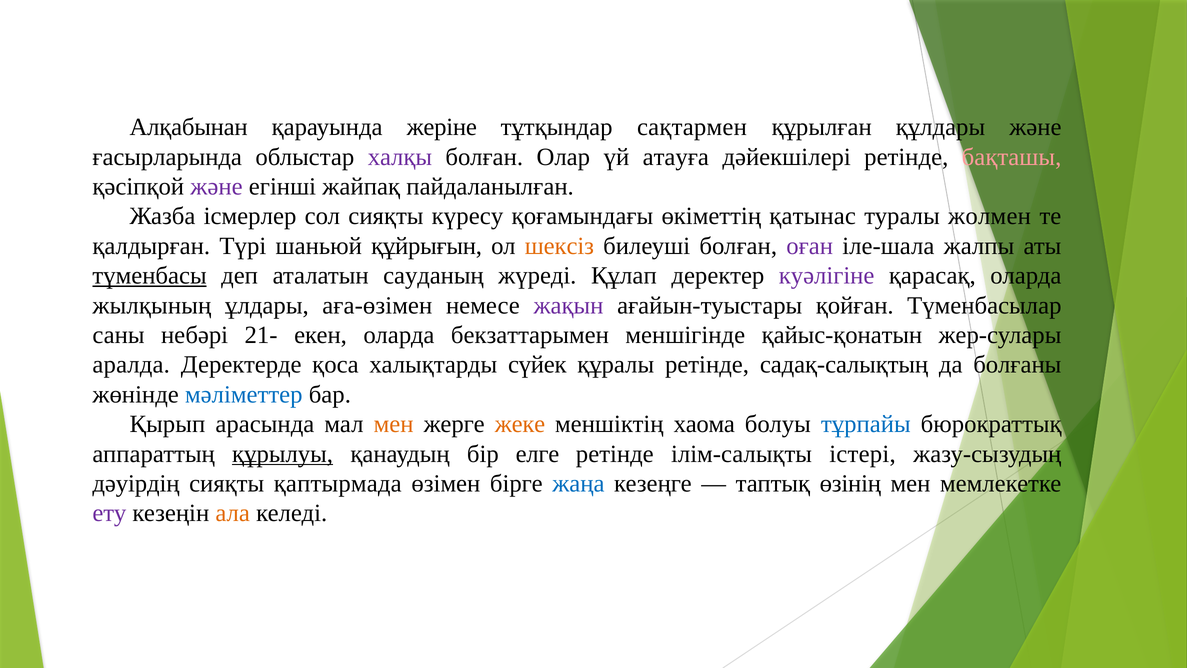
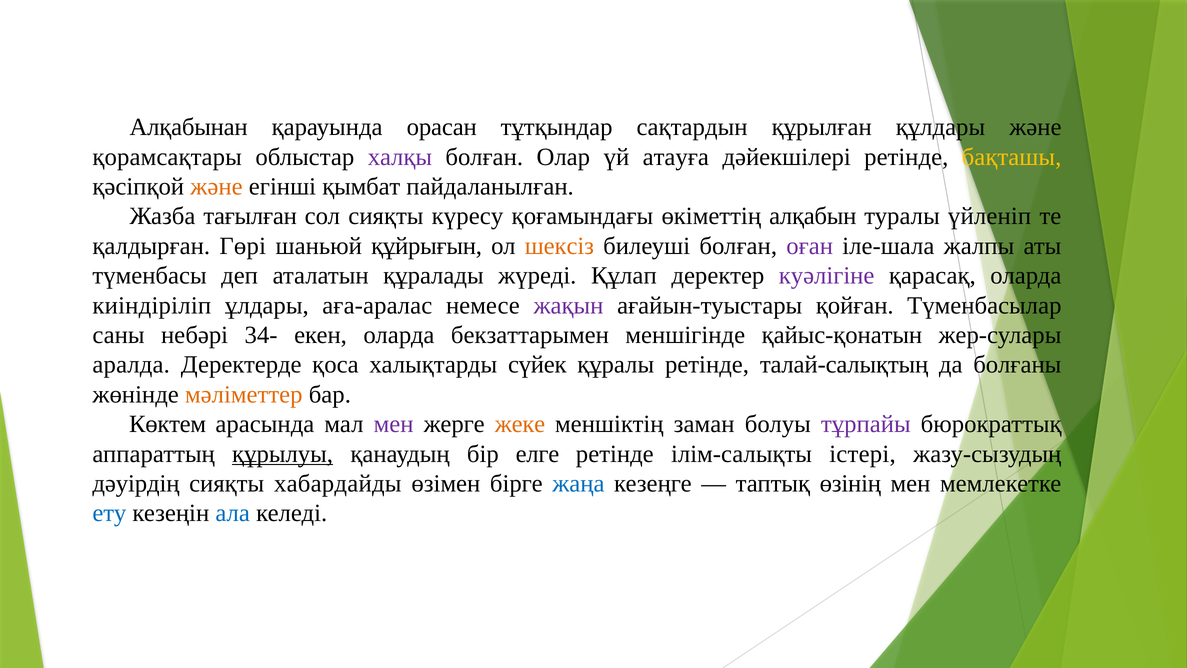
жеріне: жеріне -> орасан (442, 127)
сақтармен: сақтармен -> сақтардын (692, 127)
ғасырларында: ғасырларында -> қорамсақтары (167, 157)
бақташы colour: pink -> yellow (1012, 157)
және colour: purple -> orange (216, 186)
жайпақ: жайпақ -> қымбат (361, 186)
ісмерлер: ісмерлер -> тағылған (250, 216)
қатынас: қатынас -> алқабын (813, 216)
жолмен: жолмен -> үйленіп (990, 216)
Түрі: Түрі -> Гөрі (243, 246)
түменбасы underline: present -> none (150, 276)
сауданың: сауданың -> құралады (433, 276)
жылқының: жылқының -> киіндіріліп (152, 305)
аға-өзімен: аға-өзімен -> аға-аралас (377, 305)
21-: 21- -> 34- (261, 335)
садақ-салықтың: садақ-салықтың -> талай-салықтың (844, 365)
мәліметтер colour: blue -> orange (244, 394)
Қырып: Қырып -> Көктем (168, 424)
мен colour: orange -> purple (394, 424)
хаома: хаома -> заман (704, 424)
тұрпайы colour: blue -> purple (866, 424)
қаптырмада: қаптырмада -> хабардайды (338, 483)
ету colour: purple -> blue (109, 513)
ала colour: orange -> blue (233, 513)
